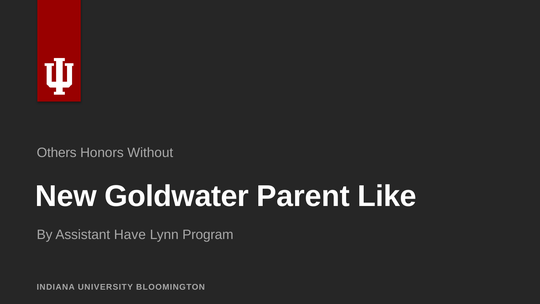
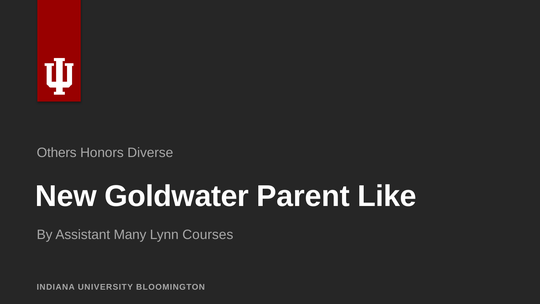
Without: Without -> Diverse (150, 153)
Have: Have -> Many (130, 235)
Program: Program -> Courses (208, 235)
